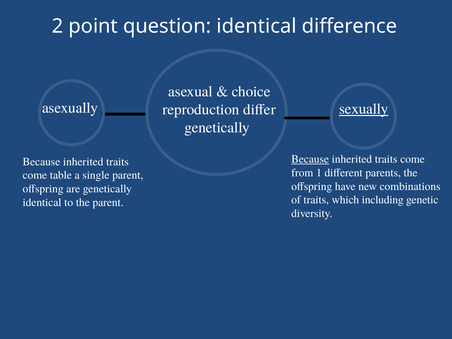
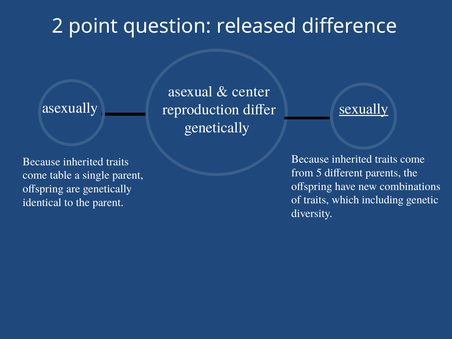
question identical: identical -> released (257, 26)
choice: choice -> center (251, 91)
Because underline: present -> none (310, 159)
1: 1 -> 5 (319, 173)
